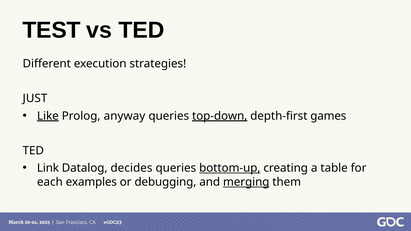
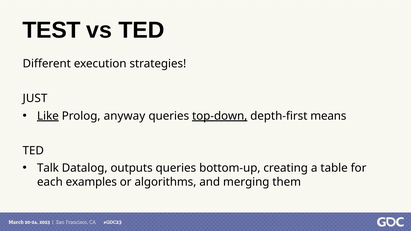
games: games -> means (328, 116)
Link: Link -> Talk (48, 168)
decides: decides -> outputs (132, 168)
bottom-up underline: present -> none (230, 168)
debugging: debugging -> algorithms (165, 182)
merging underline: present -> none (246, 182)
